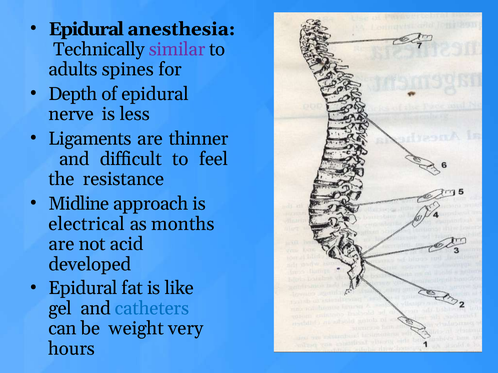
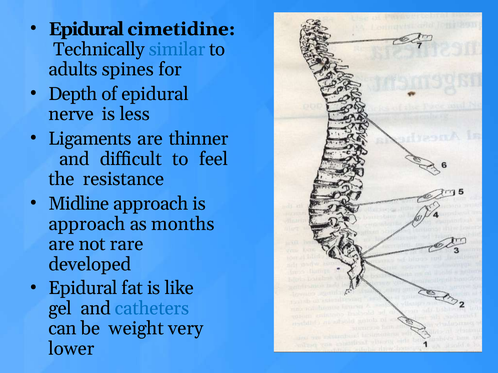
anesthesia: anesthesia -> cimetidine (181, 29)
similar colour: purple -> blue (177, 49)
electrical: electrical -> approach (87, 224)
acid: acid -> rare (127, 244)
hours: hours -> lower (72, 349)
